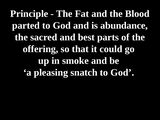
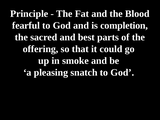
parted: parted -> fearful (26, 25)
abundance: abundance -> completion (124, 25)
